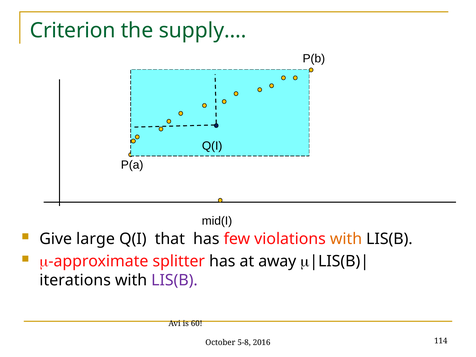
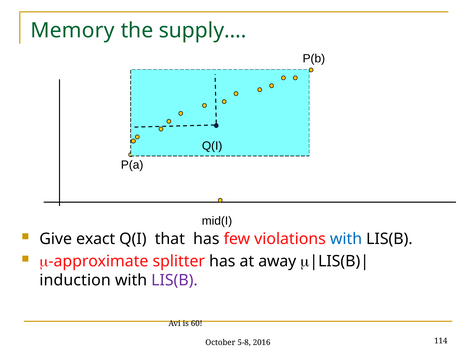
Criterion: Criterion -> Memory (72, 31)
large: large -> exact (96, 239)
with colour: orange -> blue (346, 239)
iterations: iterations -> induction (75, 280)
